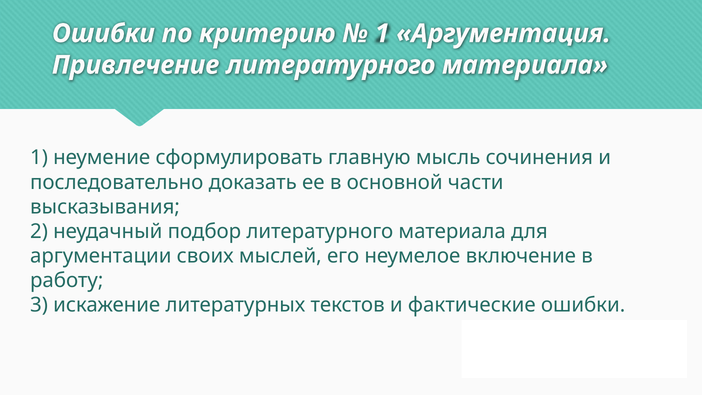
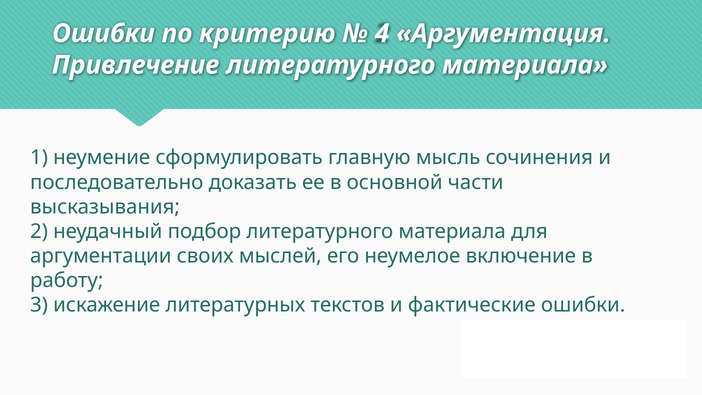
1: 1 -> 4 (382, 33)
